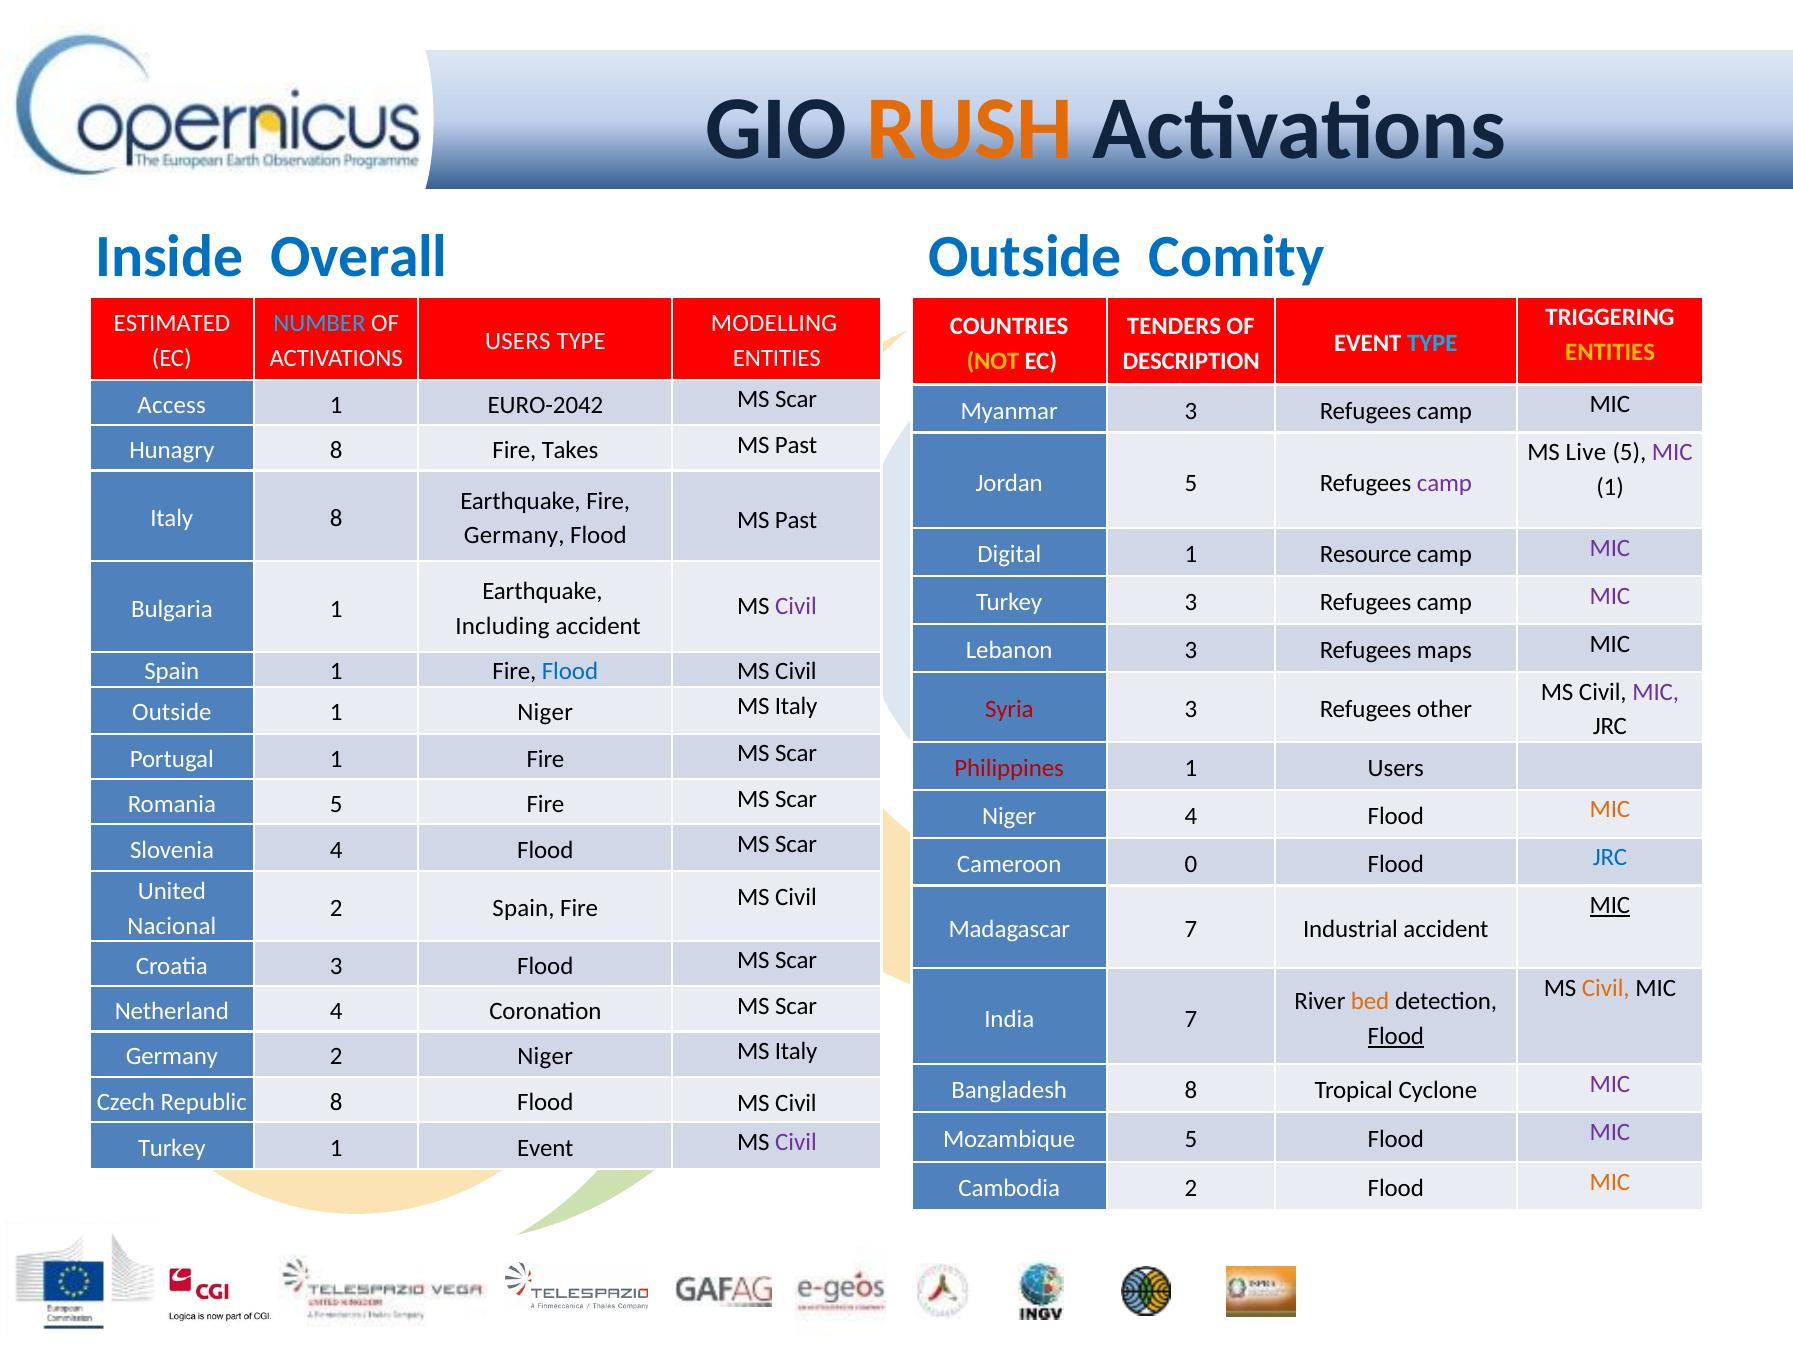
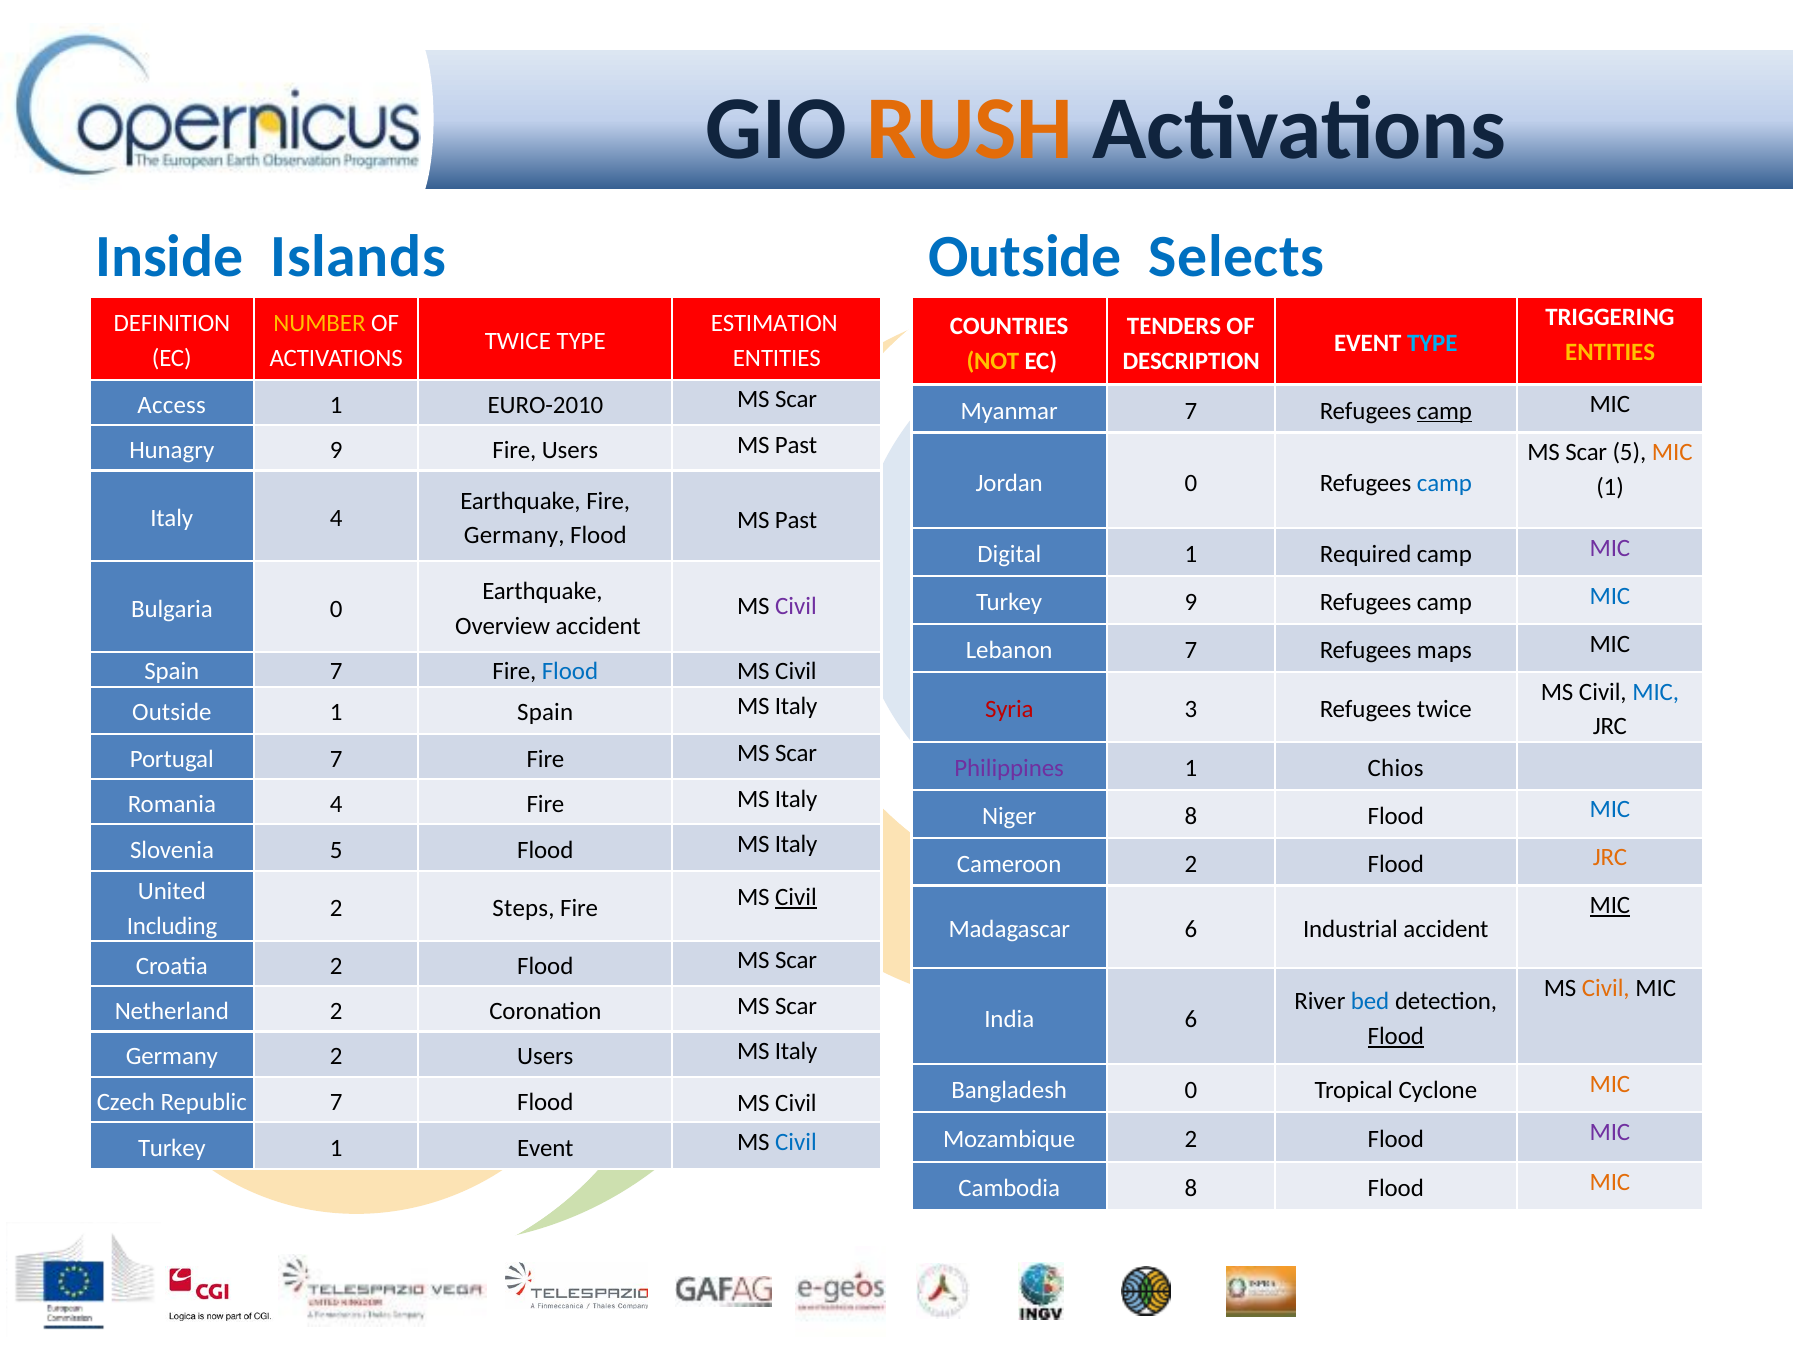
Overall: Overall -> Islands (358, 257)
Comity: Comity -> Selects (1237, 257)
ESTIMATED: ESTIMATED -> DEFINITION (172, 324)
NUMBER colour: light blue -> yellow (319, 324)
MODELLING: MODELLING -> ESTIMATION (774, 324)
USERS: USERS -> TWICE (518, 341)
EURO-2042: EURO-2042 -> EURO-2010 (545, 405)
Myanmar 3: 3 -> 7 (1191, 411)
camp underline: none -> present (1444, 411)
Hunagry 8: 8 -> 9 (336, 450)
Fire Takes: Takes -> Users (570, 450)
Live: Live -> Scar (1586, 452)
MIC colour: purple -> orange (1672, 452)
Jordan 5: 5 -> 0 (1191, 483)
camp colour: purple -> blue (1444, 483)
Italy 8: 8 -> 4 (336, 518)
Resource: Resource -> Required (1366, 555)
Turkey 3: 3 -> 9 (1191, 603)
MIC colour: purple -> blue (1610, 596)
Bulgaria 1: 1 -> 0 (336, 609)
Including: Including -> Overview (503, 626)
Lebanon 3: 3 -> 7 (1191, 651)
Spain 1: 1 -> 7 (336, 672)
MIC colour: purple -> blue (1656, 692)
Refugees other: other -> twice (1444, 709)
1 Niger: Niger -> Spain (545, 713)
Portugal 1: 1 -> 7 (336, 759)
Philippines colour: red -> purple (1009, 768)
1 Users: Users -> Chios (1396, 768)
Romania 5: 5 -> 4 (336, 804)
Scar: Scar -> Italy (796, 799)
Niger 4: 4 -> 8 (1191, 816)
MIC colour: orange -> blue (1610, 809)
Slovenia 4: 4 -> 5 (336, 850)
Scar: Scar -> Italy (796, 844)
Cameroon 0: 0 -> 2 (1191, 864)
JRC colour: blue -> orange (1610, 857)
2 Spain: Spain -> Steps (524, 908)
Civil underline: none -> present (796, 897)
Nacional: Nacional -> Including (172, 926)
Madagascar 7: 7 -> 6 (1191, 929)
Croatia 3: 3 -> 2 (336, 966)
bed colour: orange -> blue (1370, 1001)
Netherland 4: 4 -> 2 (336, 1011)
India 7: 7 -> 6 (1191, 1019)
2 Niger: Niger -> Users (545, 1056)
Bangladesh 8: 8 -> 0 (1191, 1091)
MIC colour: purple -> orange (1610, 1084)
Republic 8: 8 -> 7 (336, 1102)
Mozambique 5: 5 -> 2 (1191, 1139)
Civil colour: purple -> blue (796, 1142)
Cambodia 2: 2 -> 8 (1191, 1188)
